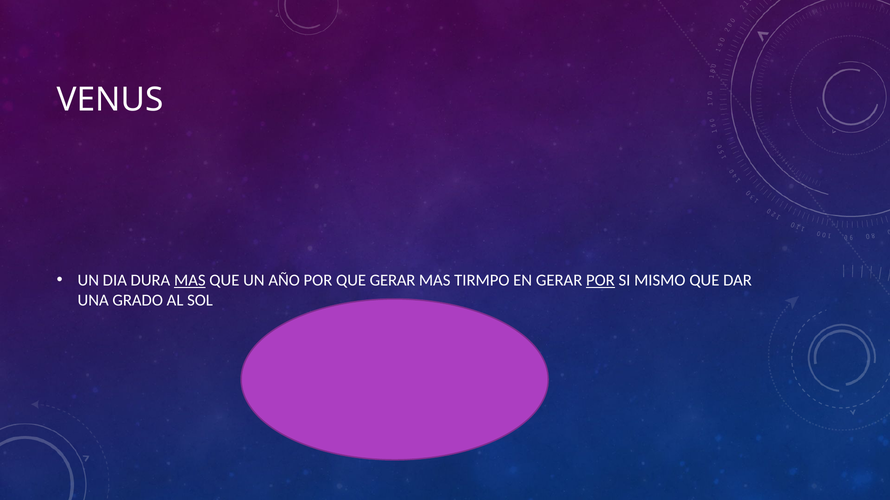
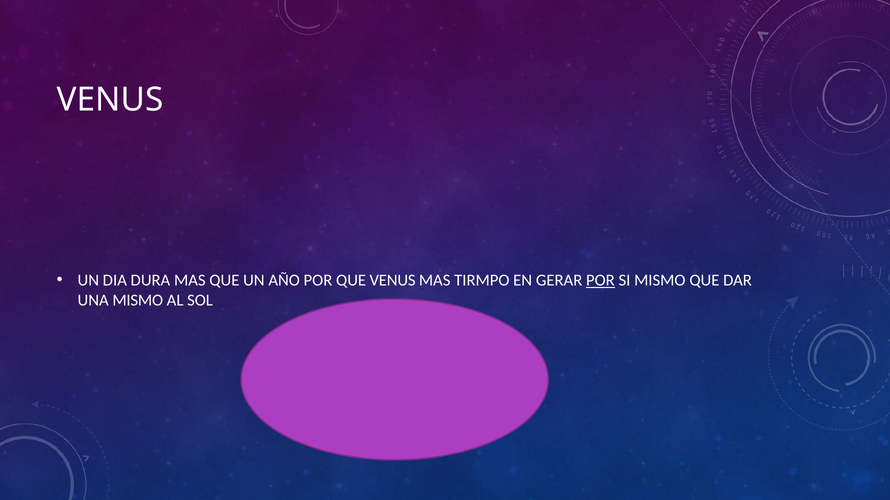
MAS underline: present -> none (190, 281)
QUE GERAR: GERAR -> VENUS (393, 281)
UNA GRADO: GRADO -> MISMO (138, 301)
